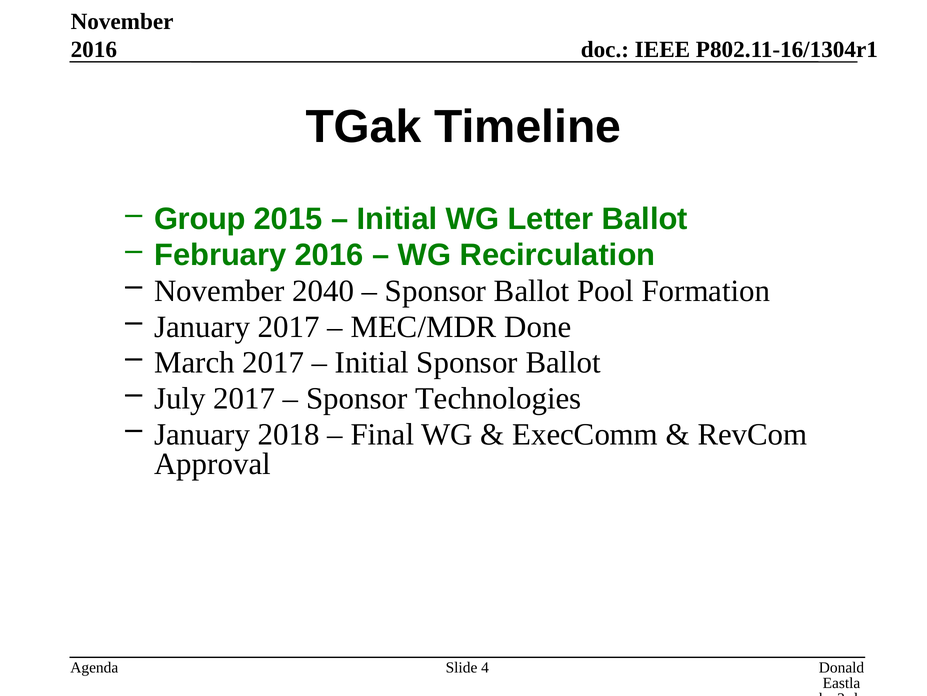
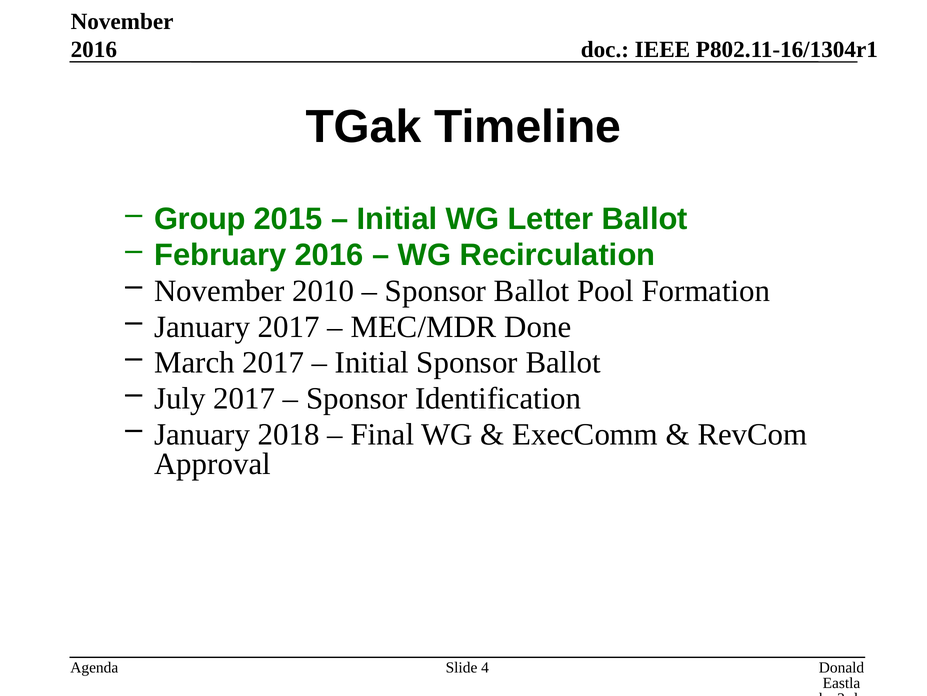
2040: 2040 -> 2010 (323, 291)
Technologies: Technologies -> Identification (498, 398)
